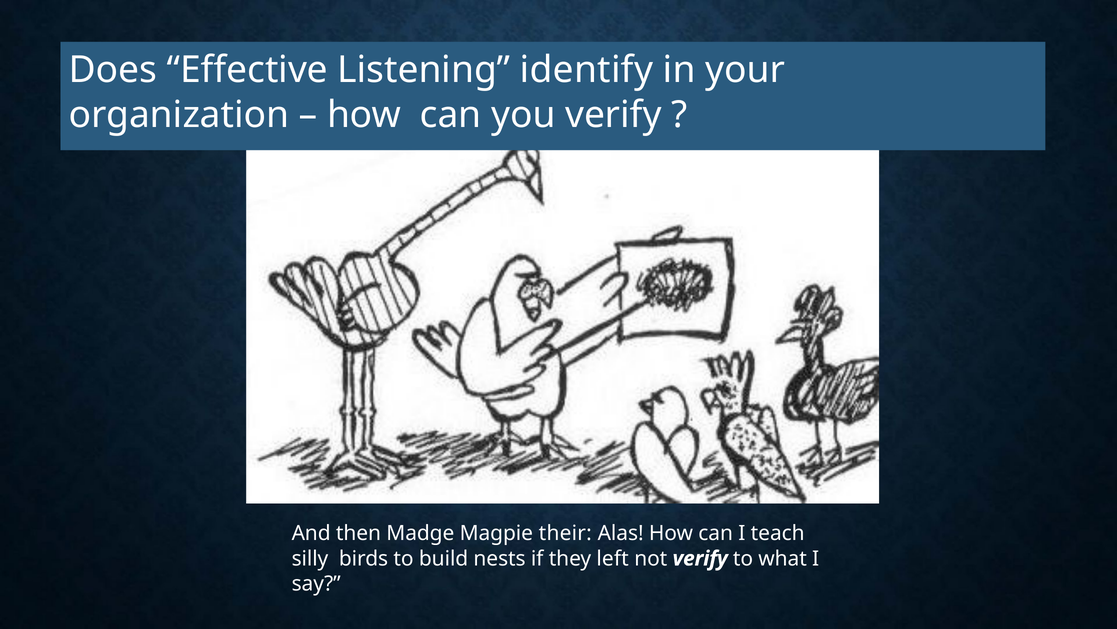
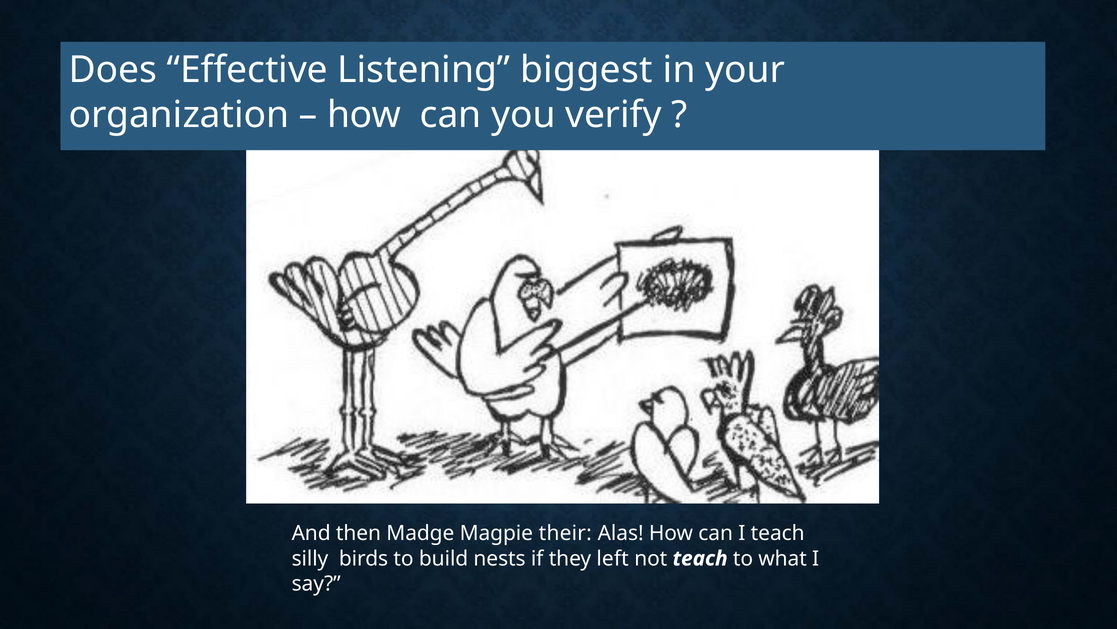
identify: identify -> biggest (586, 70)
not verify: verify -> teach (700, 558)
